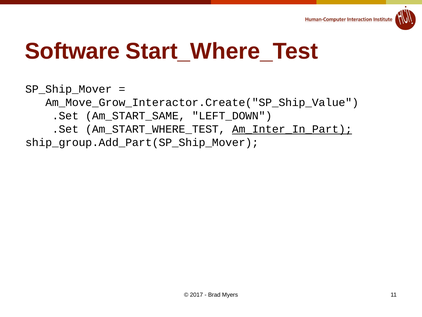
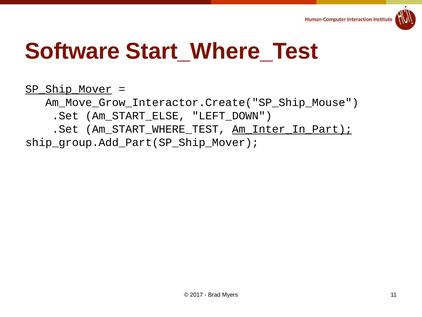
SP_Ship_Mover underline: none -> present (69, 89)
Am_Move_Grow_Interactor.Create("SP_Ship_Value: Am_Move_Grow_Interactor.Create("SP_Ship_Value -> Am_Move_Grow_Interactor.Create("SP_Ship_Mouse (202, 102)
Am_START_SAME: Am_START_SAME -> Am_START_ELSE (135, 116)
